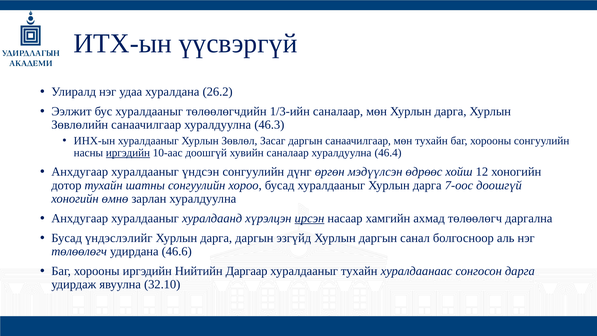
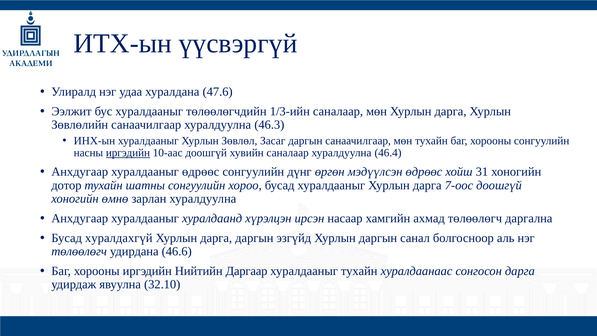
26.2: 26.2 -> 47.6 (218, 92)
хуралдааныг үндсэн: үндсэн -> өдрөөс (201, 172)
12: 12 -> 31 (482, 172)
ирсэн underline: present -> none (309, 218)
үндэслэлийг: үндэслэлийг -> хуралдахгүй (119, 238)
